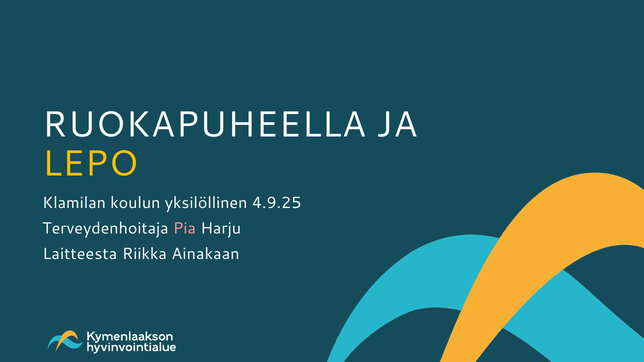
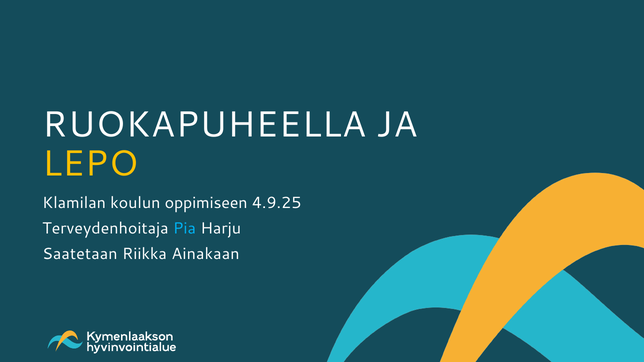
yksilöllinen: yksilöllinen -> oppimiseen (206, 203)
Pia colour: pink -> light blue (184, 228)
Laitteesta: Laitteesta -> Saatetaan (80, 254)
